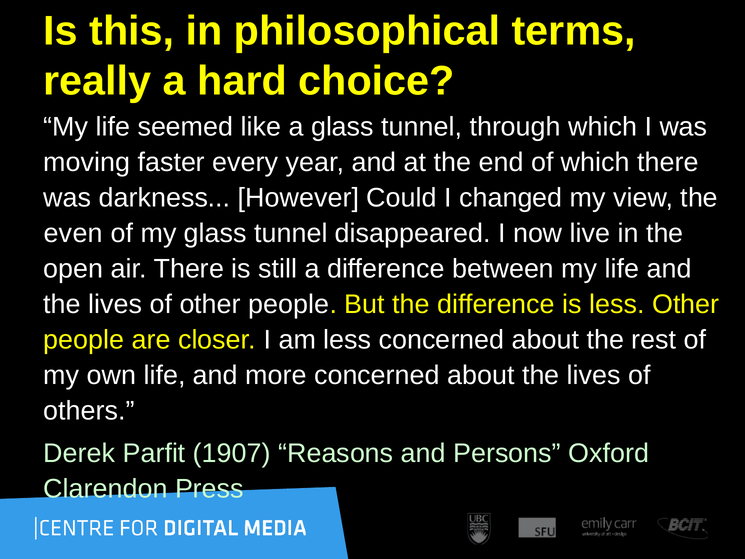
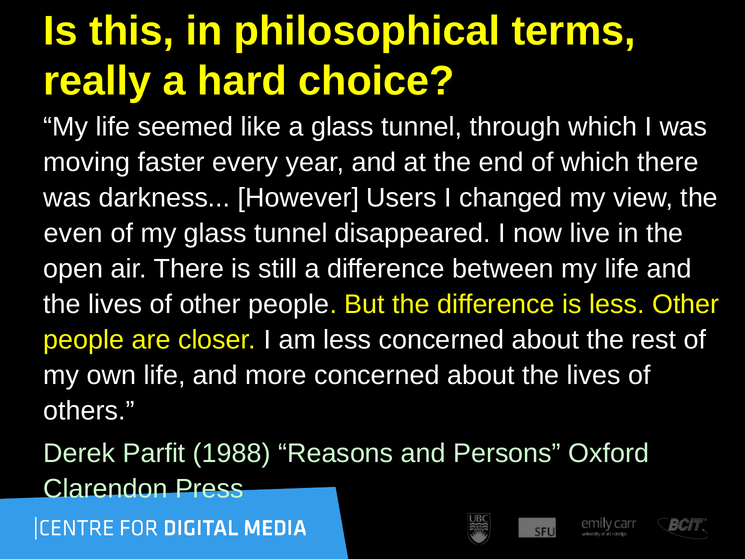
Could: Could -> Users (402, 198)
1907: 1907 -> 1988 (232, 453)
